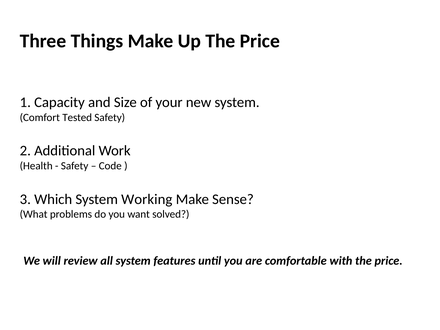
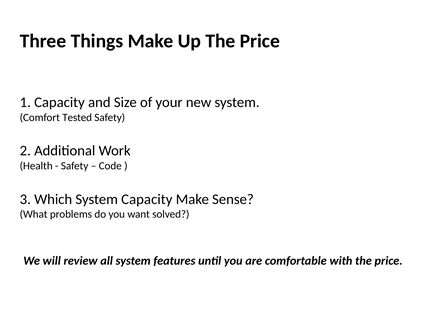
System Working: Working -> Capacity (147, 199)
